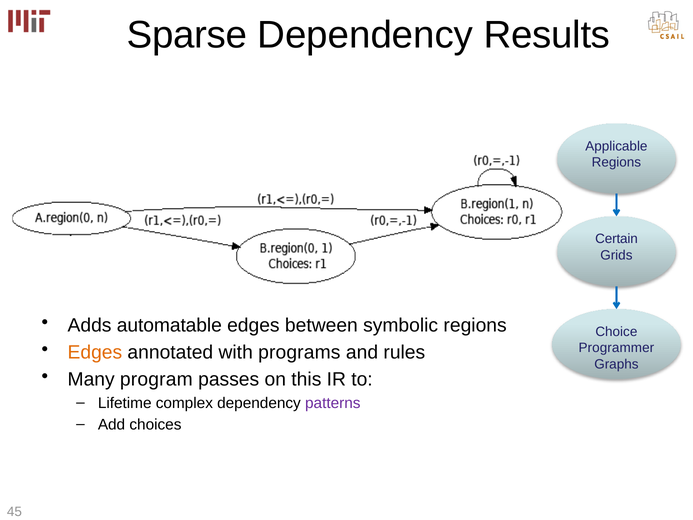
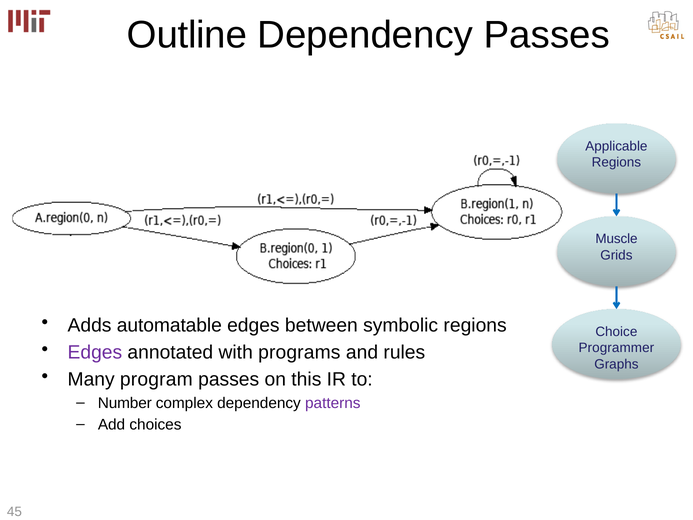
Sparse: Sparse -> Outline (187, 35)
Dependency Results: Results -> Passes (547, 35)
Certain: Certain -> Muscle (616, 239)
Edges colour: orange -> purple (95, 352)
Lifetime: Lifetime -> Number (125, 403)
